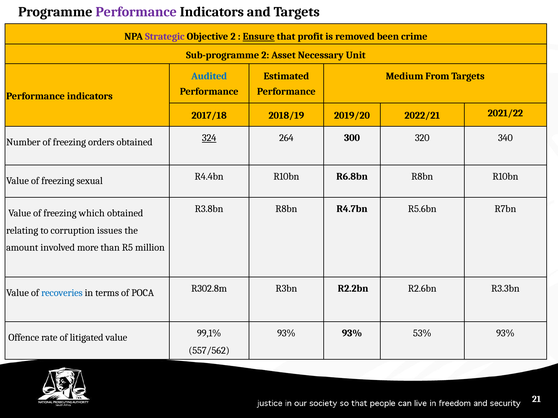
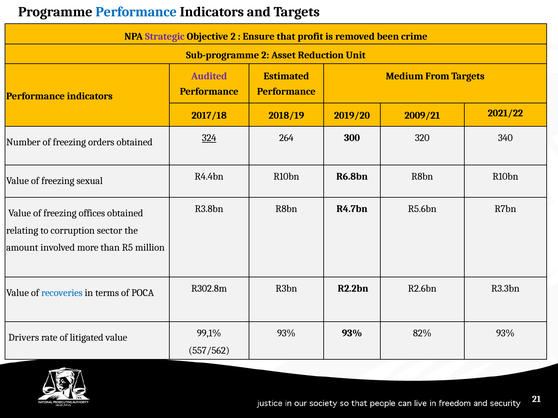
Performance colour: purple -> blue (136, 12)
Ensure underline: present -> none (259, 37)
Necessary: Necessary -> Reduction (321, 55)
Audited colour: blue -> purple (209, 76)
2022/21: 2022/21 -> 2009/21 (422, 116)
which: which -> offices (92, 213)
issues: issues -> sector (110, 231)
53%: 53% -> 82% (422, 334)
Offence: Offence -> Drivers (24, 338)
